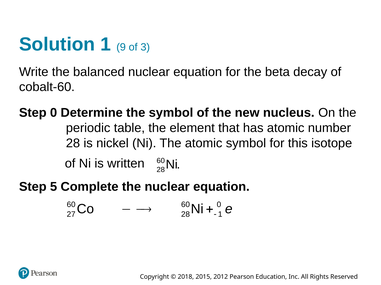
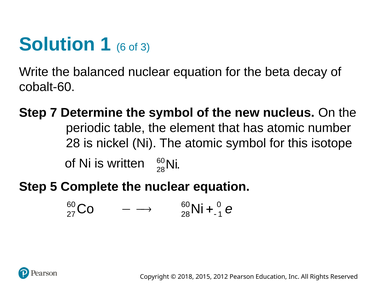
9: 9 -> 6 (121, 47)
Step 0: 0 -> 7 (54, 113)
